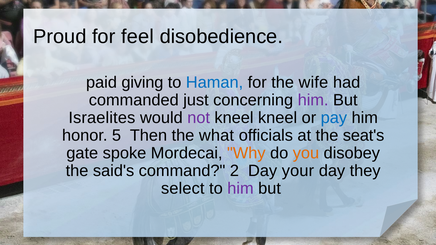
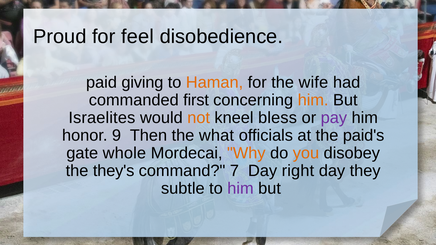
Haman colour: blue -> orange (215, 83)
just: just -> first (196, 100)
him colour: purple -> orange (313, 100)
not colour: purple -> orange (199, 118)
kneel kneel: kneel -> bless (278, 118)
pay colour: blue -> purple (334, 118)
5: 5 -> 9 (117, 136)
seat's: seat's -> paid's (364, 136)
spoke: spoke -> whole (124, 153)
said's: said's -> they's (114, 171)
2: 2 -> 7 (234, 171)
your: your -> right (298, 171)
select: select -> subtle (183, 189)
